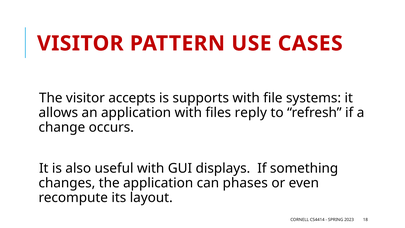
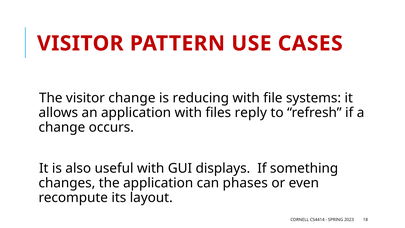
visitor accepts: accepts -> change (132, 98)
supports: supports -> reducing (201, 98)
